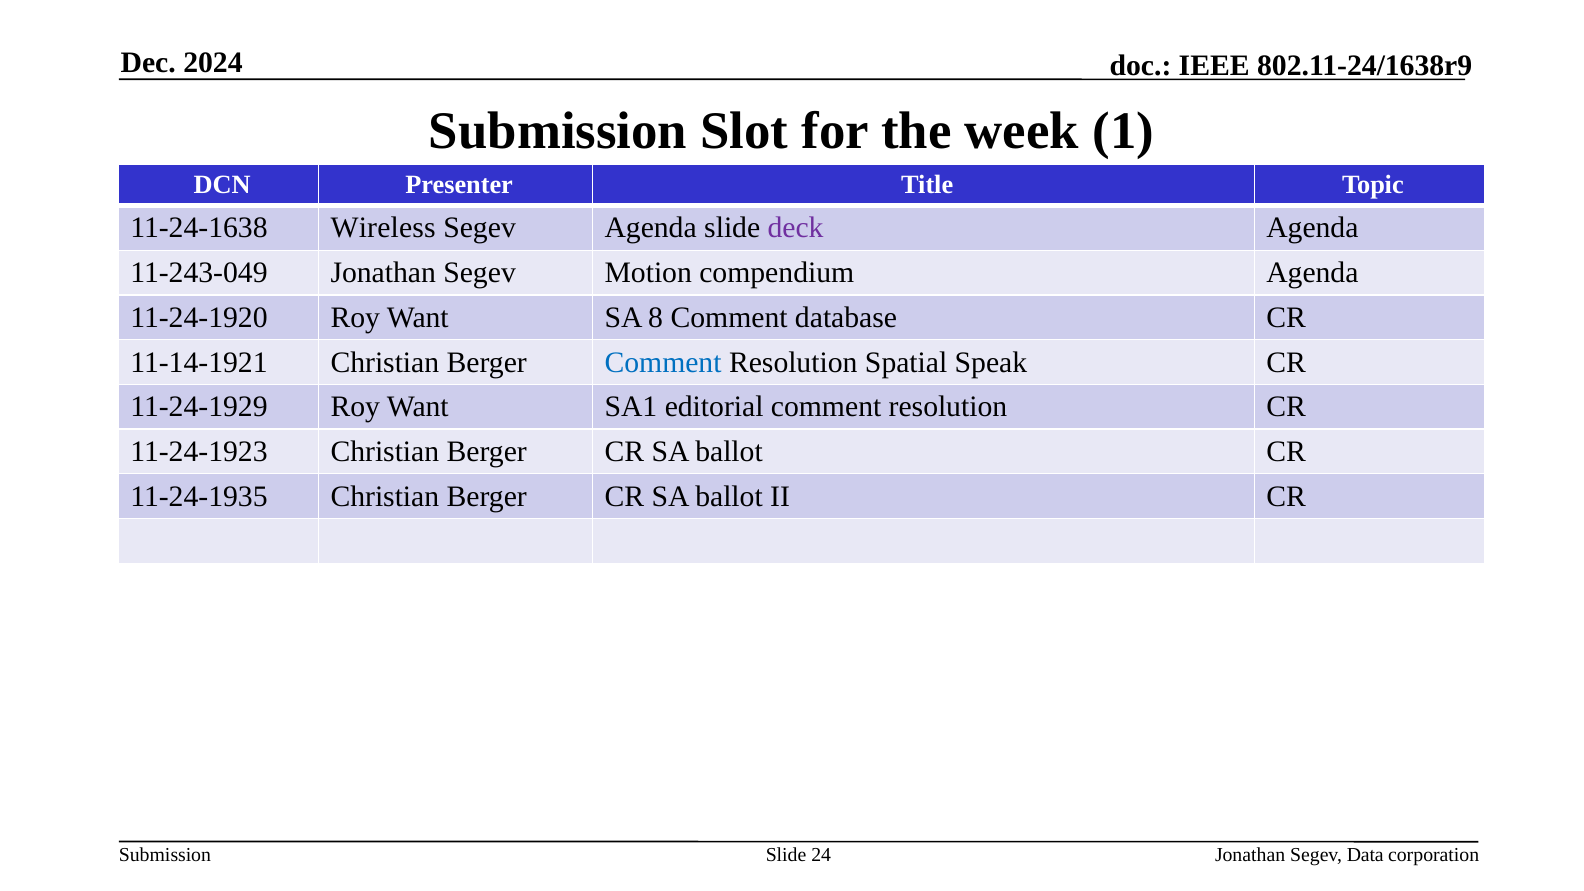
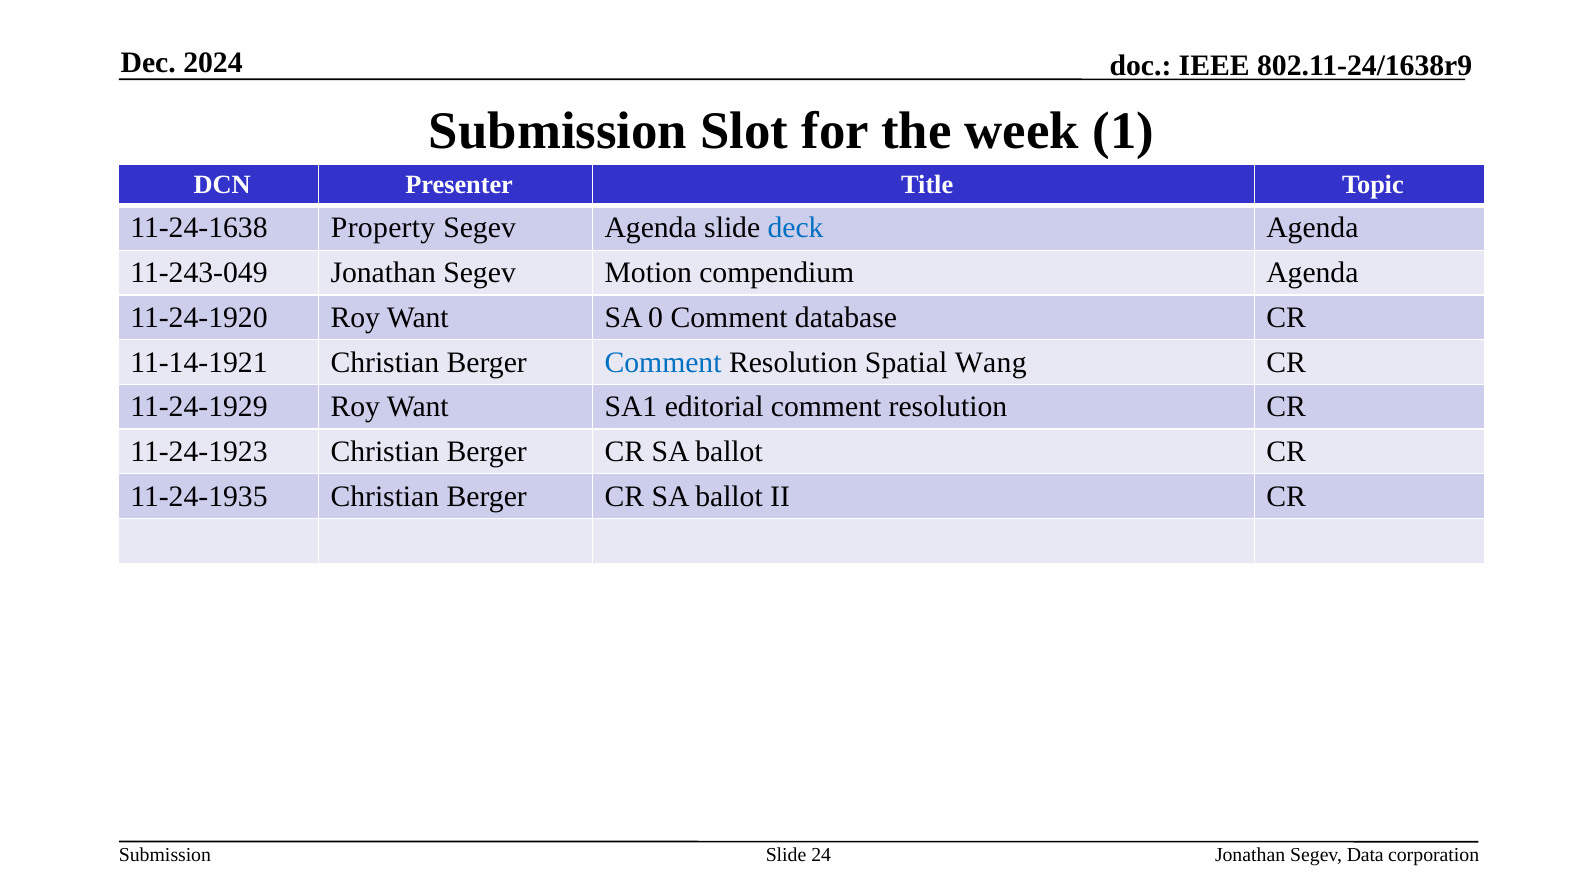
Wireless: Wireless -> Property (383, 228)
deck colour: purple -> blue (796, 228)
8: 8 -> 0 (656, 318)
Speak: Speak -> Wang (991, 362)
